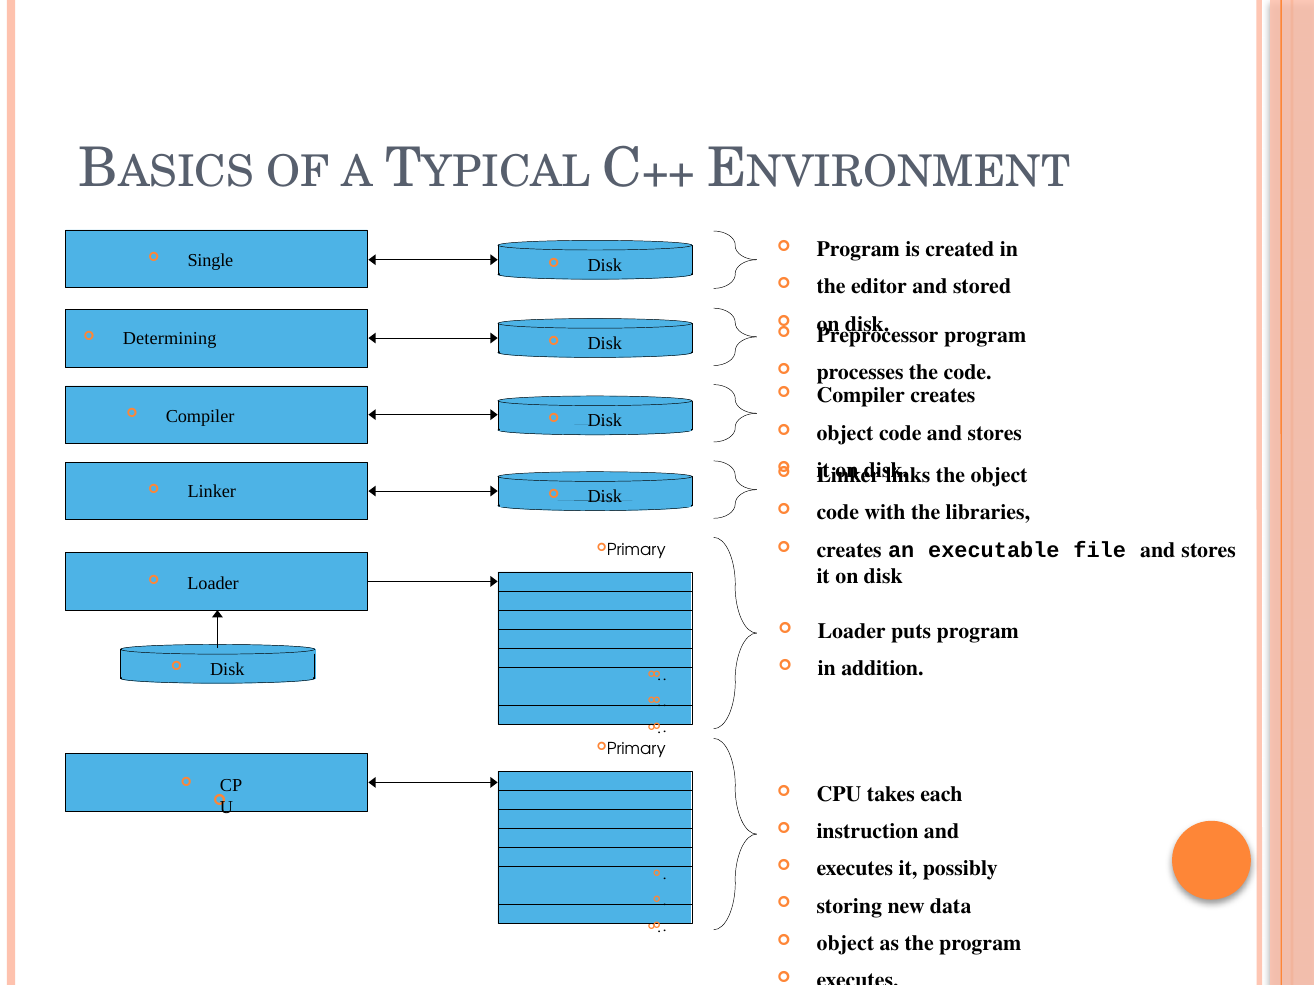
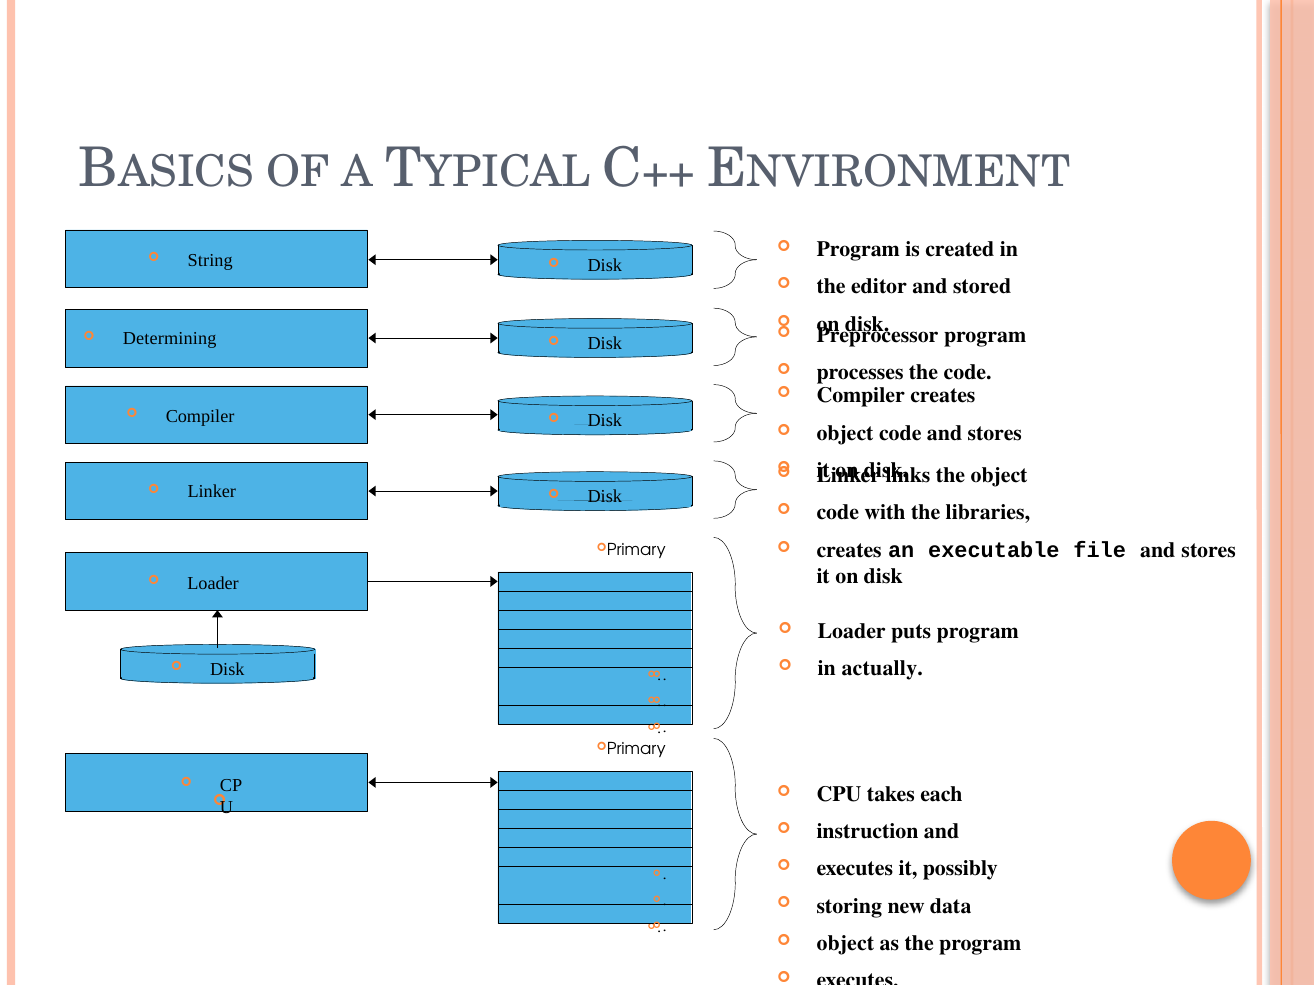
Single: Single -> String (210, 260)
addition: addition -> actually (882, 669)
